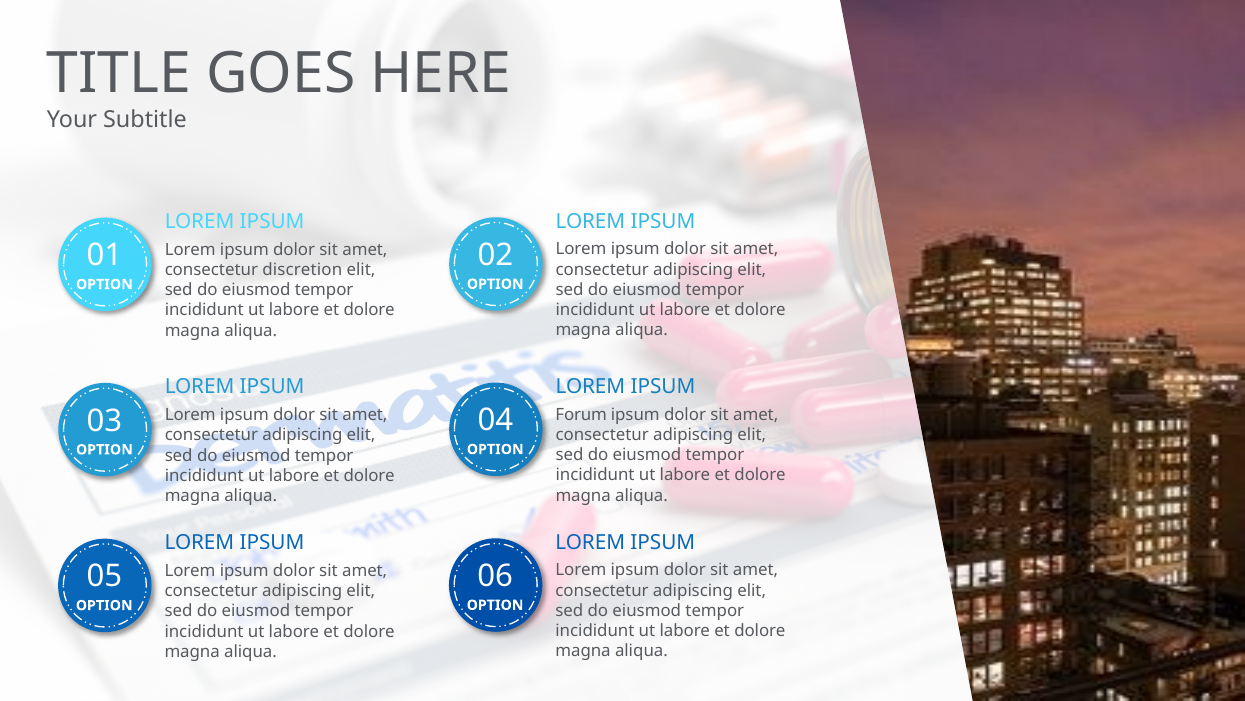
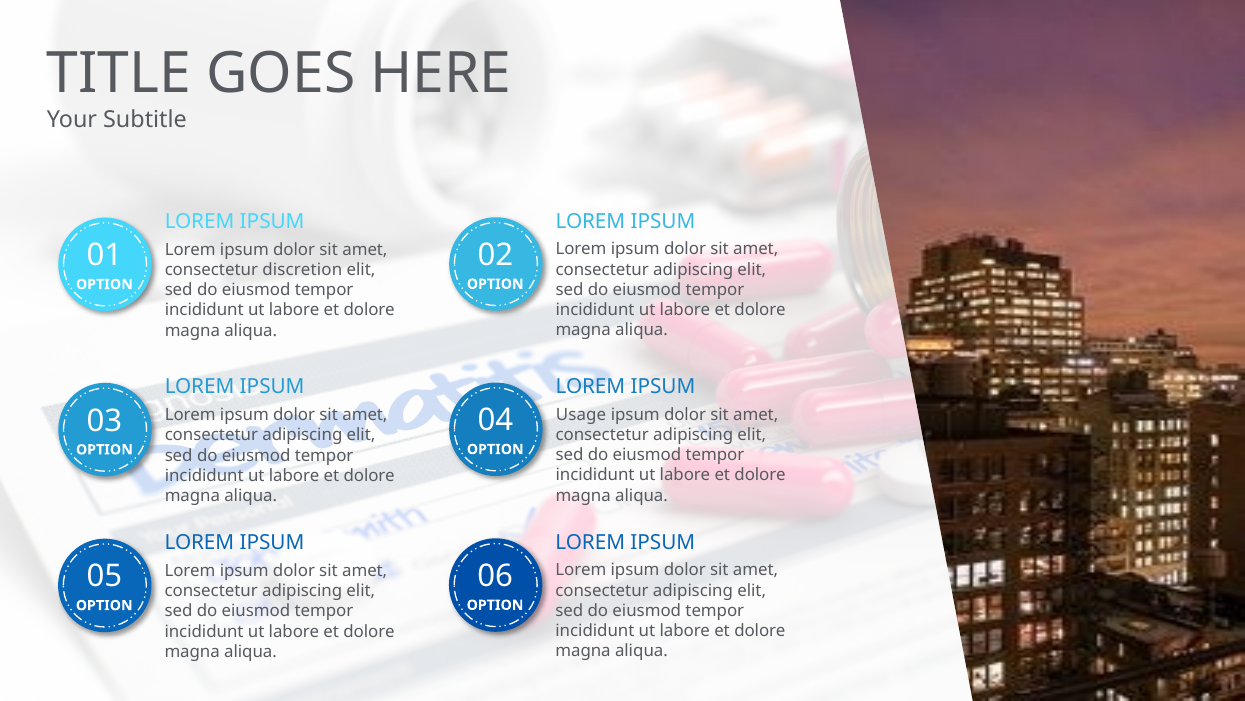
Forum: Forum -> Usage (581, 414)
